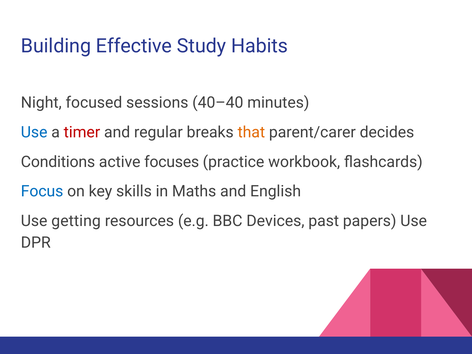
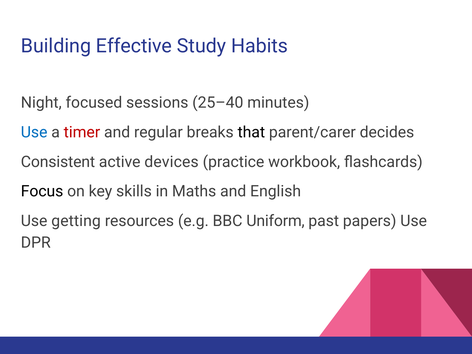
40–40: 40–40 -> 25–40 (218, 103)
that colour: orange -> black (251, 132)
Conditions: Conditions -> Consistent (58, 162)
focuses: focuses -> devices (172, 162)
Focus colour: blue -> black (42, 191)
Devices: Devices -> Uniform (276, 221)
